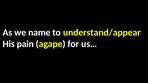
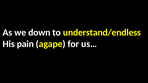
name: name -> down (39, 33)
understand/appear: understand/appear -> understand/endless (102, 33)
